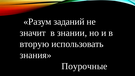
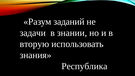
значит: значит -> задачи (33, 33)
Поурочные: Поурочные -> Республика (84, 66)
